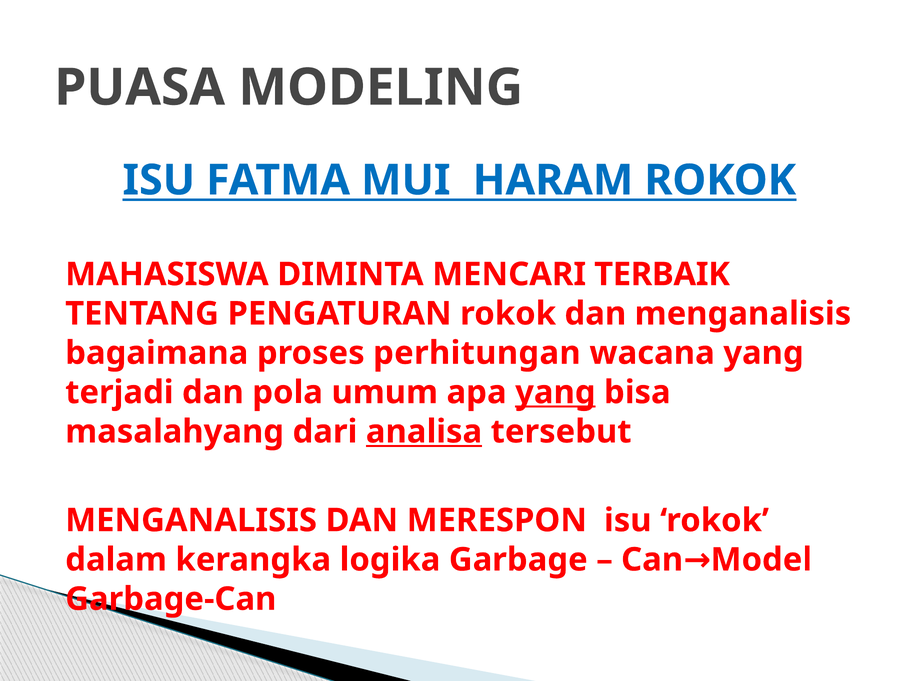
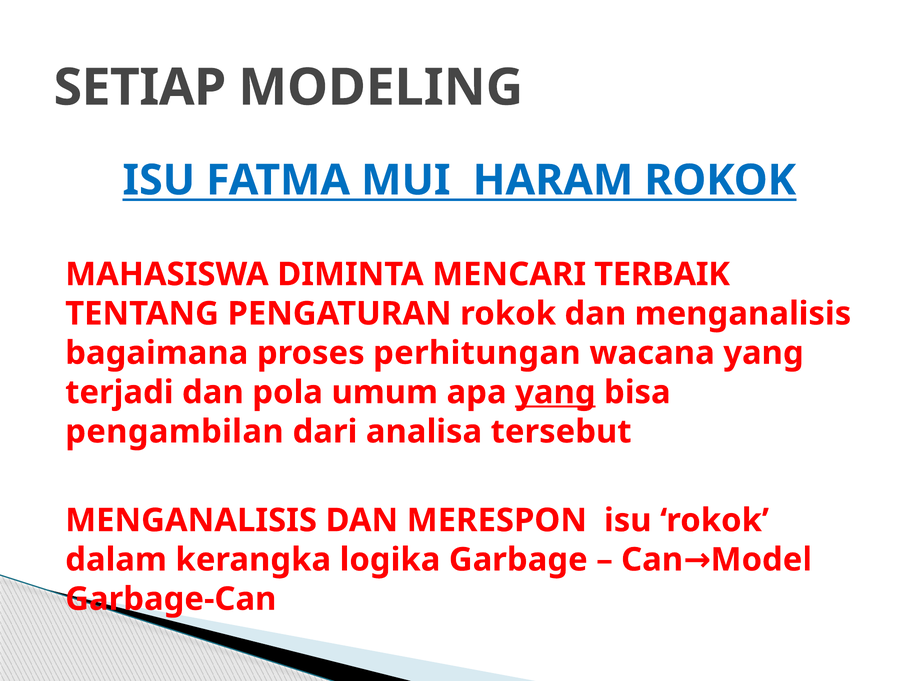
PUASA: PUASA -> SETIAP (140, 88)
masalahyang: masalahyang -> pengambilan (174, 432)
analisa underline: present -> none (424, 432)
